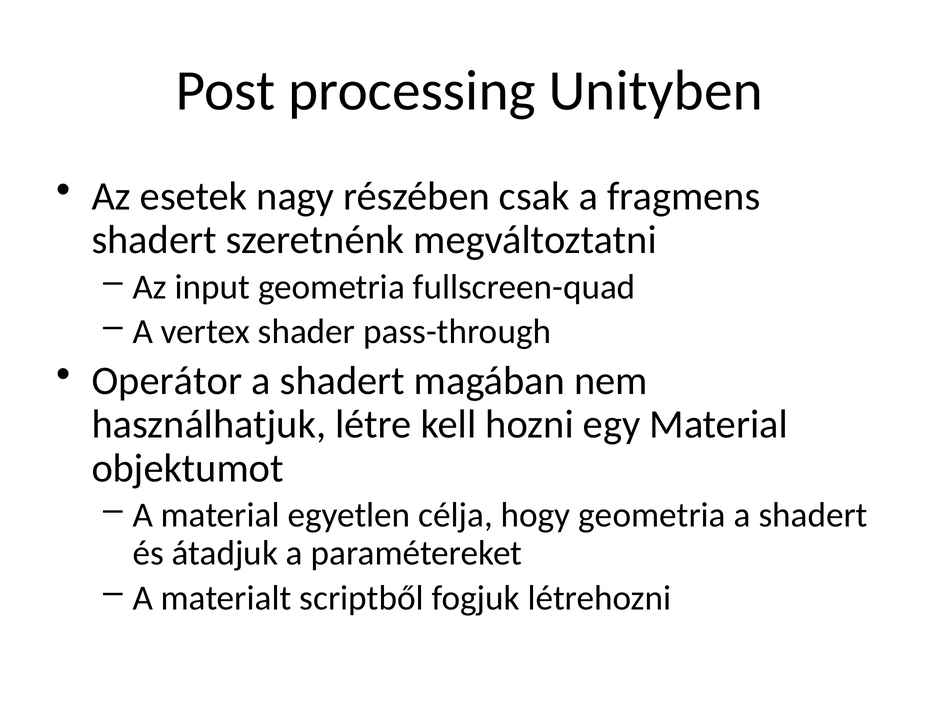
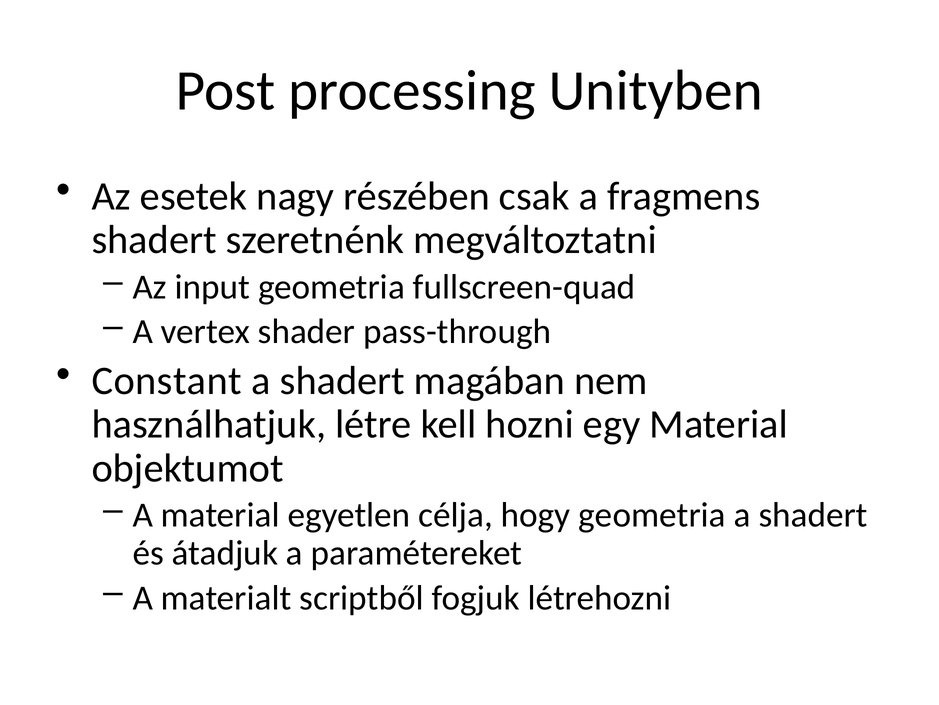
Operátor: Operátor -> Constant (167, 380)
